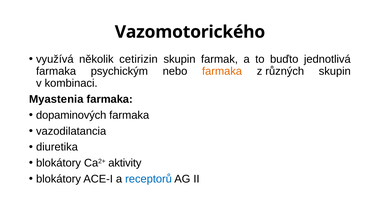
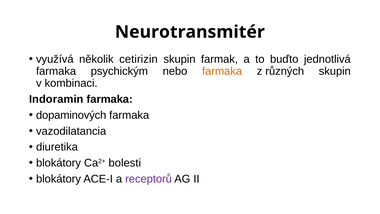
Vazomotorického: Vazomotorického -> Neurotransmitér (190, 32)
Myastenia: Myastenia -> Indoramin (56, 99)
aktivity: aktivity -> bolesti (125, 163)
receptorů colour: blue -> purple (149, 179)
